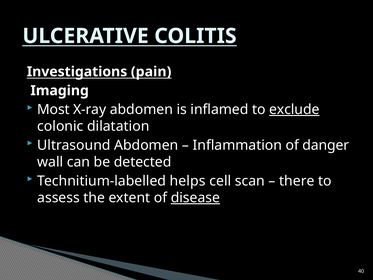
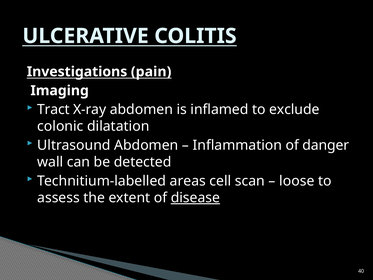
Most: Most -> Tract (53, 109)
exclude underline: present -> none (294, 109)
helps: helps -> areas (188, 181)
there: there -> loose (297, 181)
